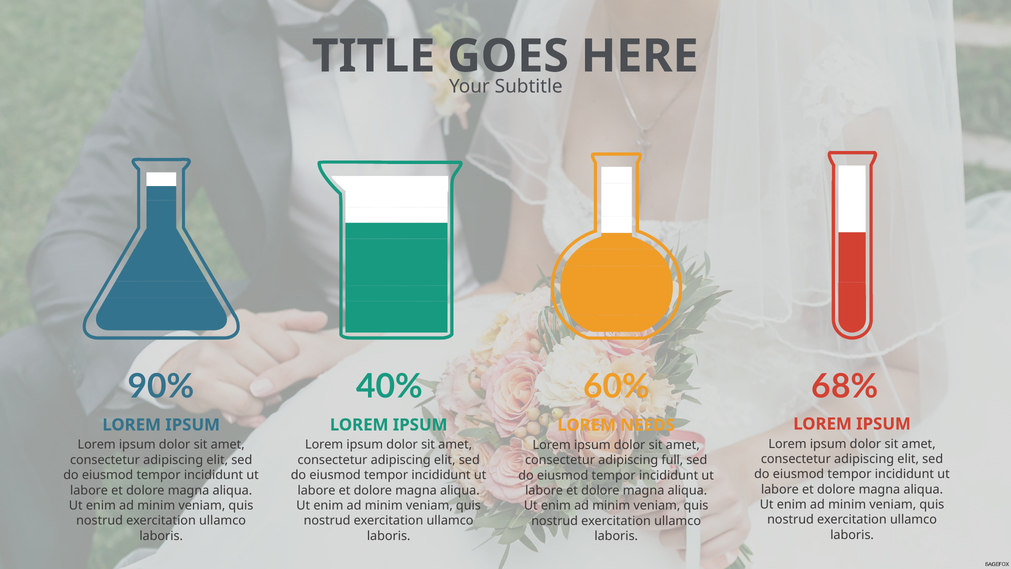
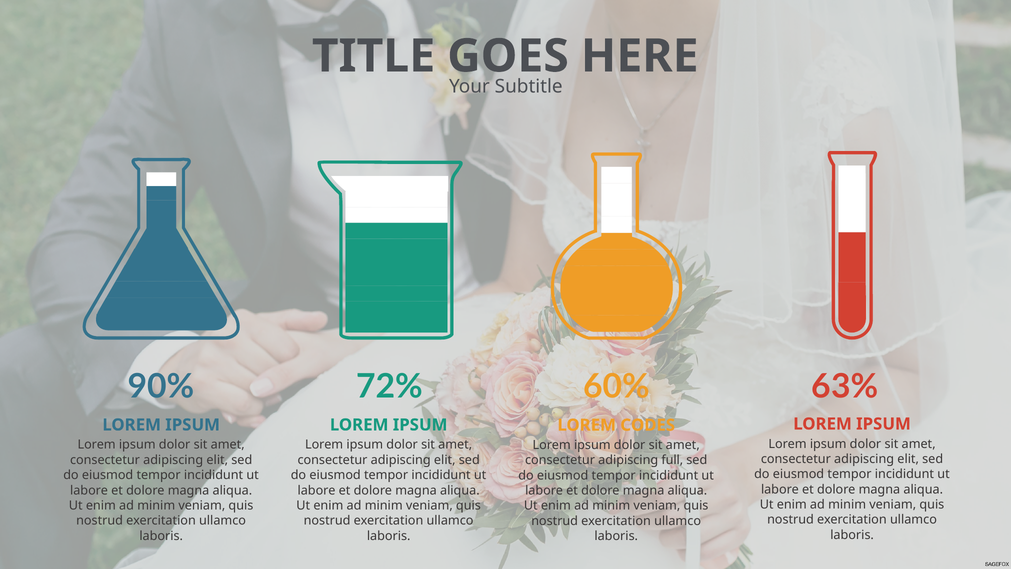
40%: 40% -> 72% (390, 387)
68%: 68% -> 63% (845, 387)
NEEDS: NEEDS -> CODES (648, 425)
